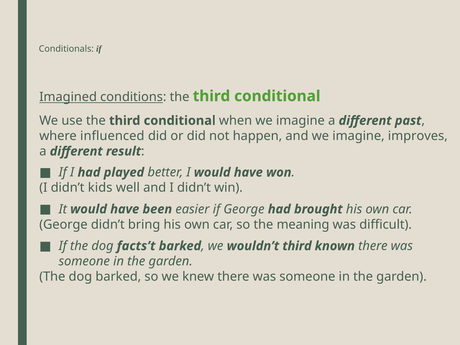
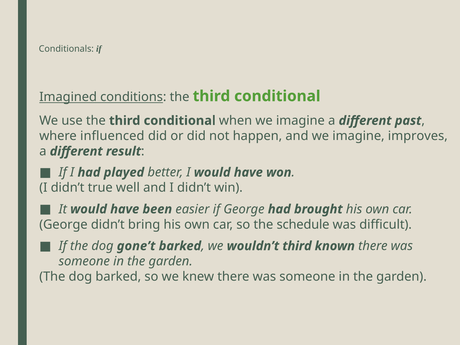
kids: kids -> true (100, 188)
meaning: meaning -> schedule (303, 225)
facts’t: facts’t -> gone’t (136, 246)
